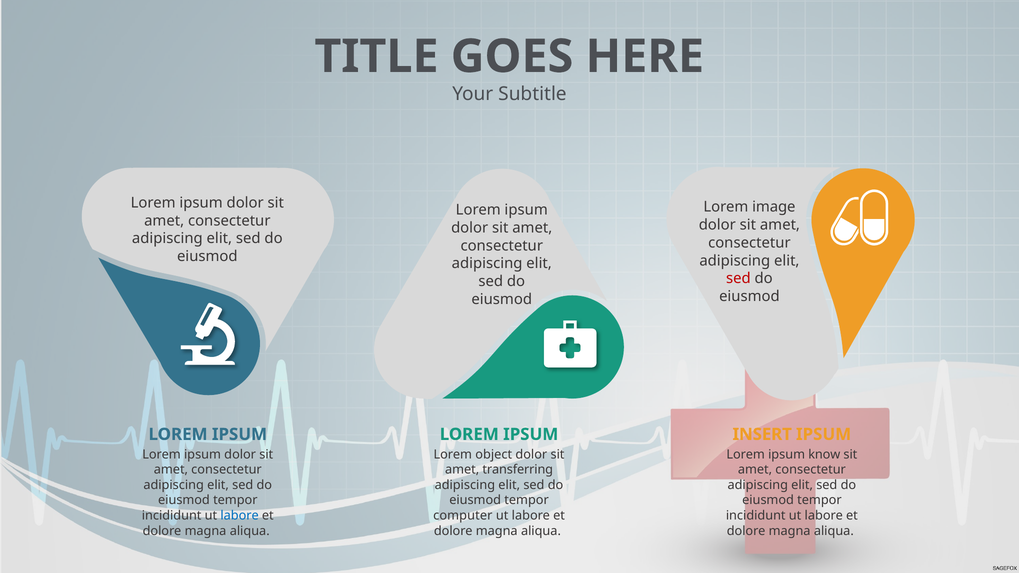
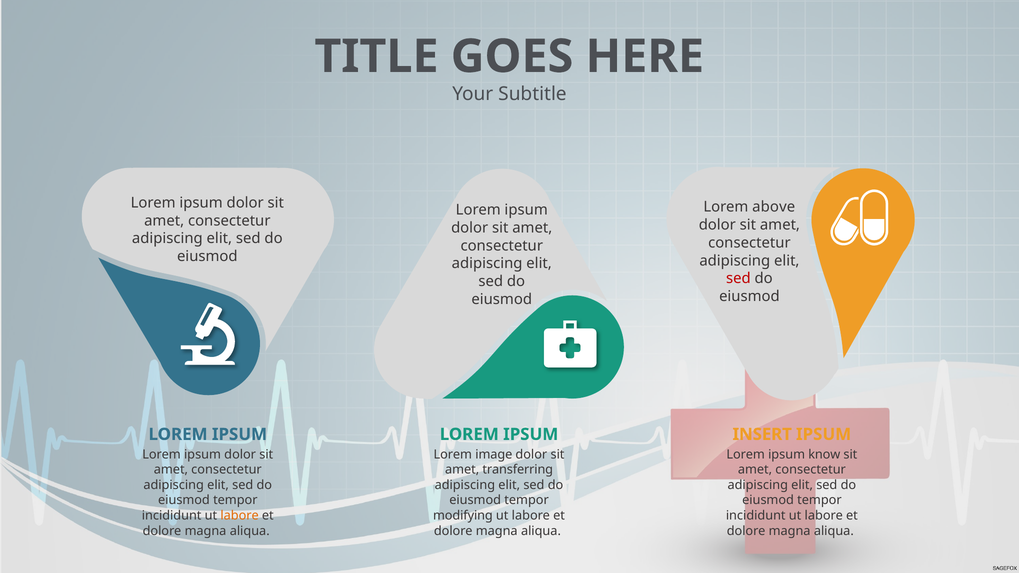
image: image -> above (774, 207)
object: object -> image (494, 455)
labore colour: blue -> orange (240, 516)
computer: computer -> modifying (463, 516)
